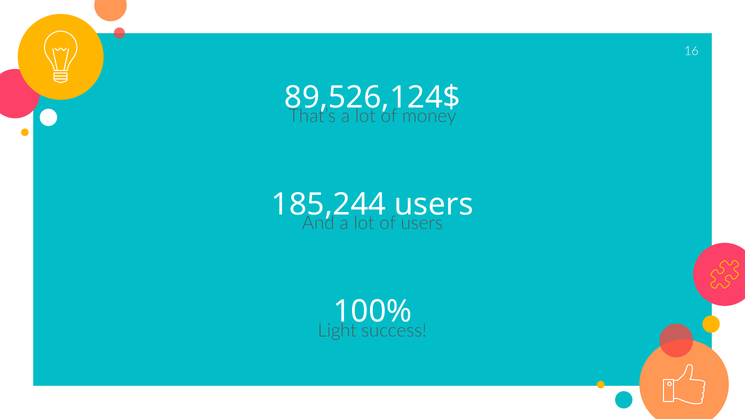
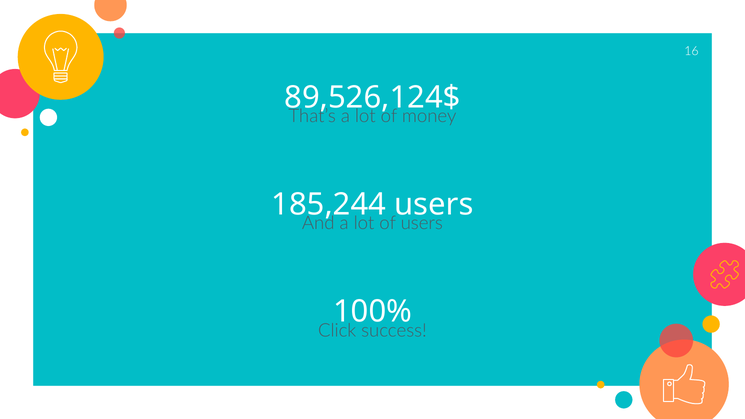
Light: Light -> Click (337, 330)
